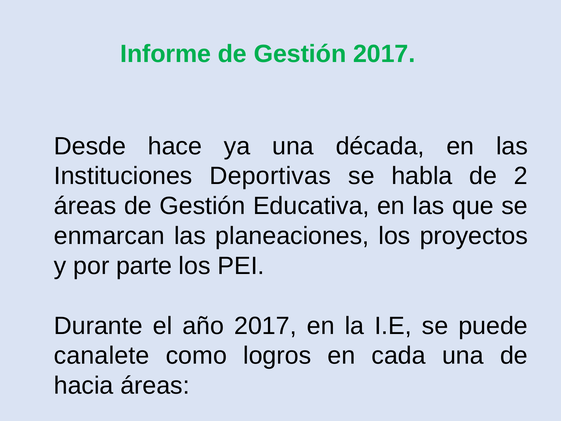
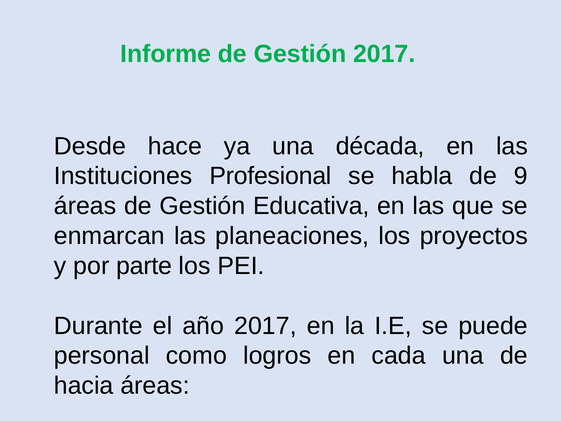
Deportivas: Deportivas -> Profesional (270, 176)
2: 2 -> 9 (521, 176)
canalete: canalete -> personal (102, 356)
